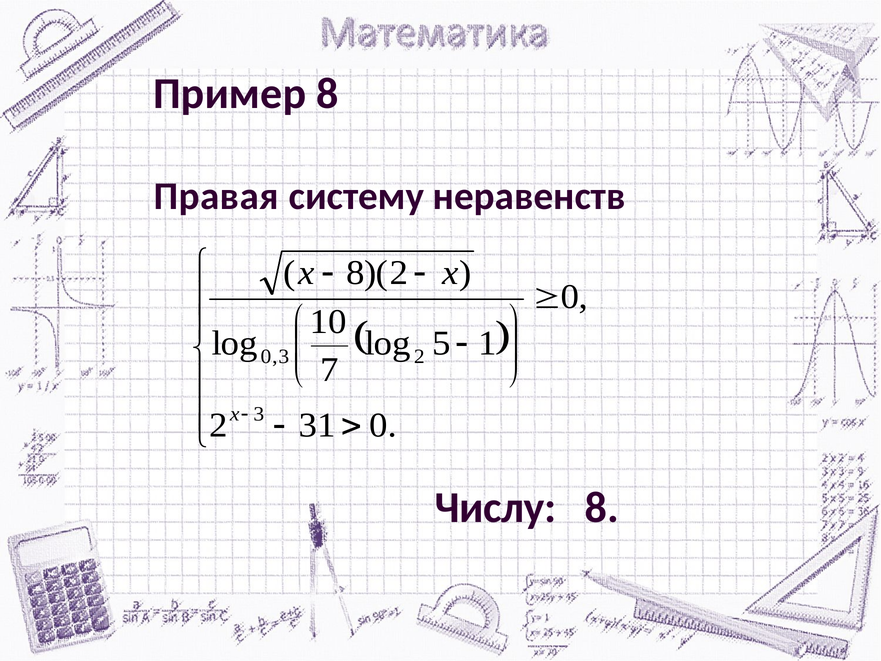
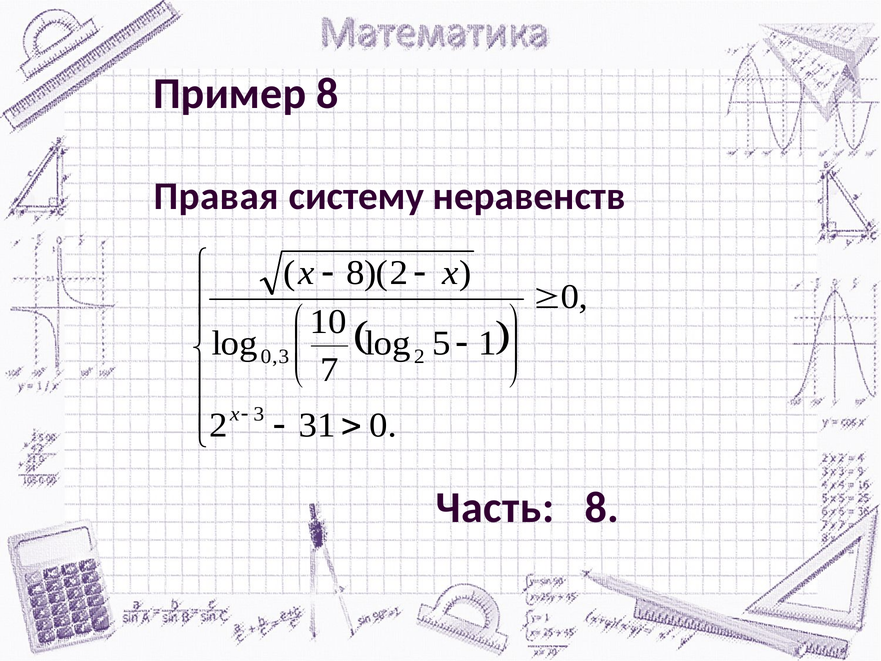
Числу: Числу -> Часть (495, 507)
